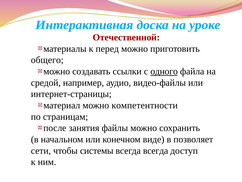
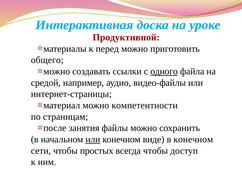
Отечественной: Отечественной -> Продуктивной (126, 37)
или underline: none -> present (93, 139)
в позволяет: позволяет -> конечном (193, 139)
системы: системы -> простых (97, 150)
всегда всегда: всегда -> чтобы (155, 150)
